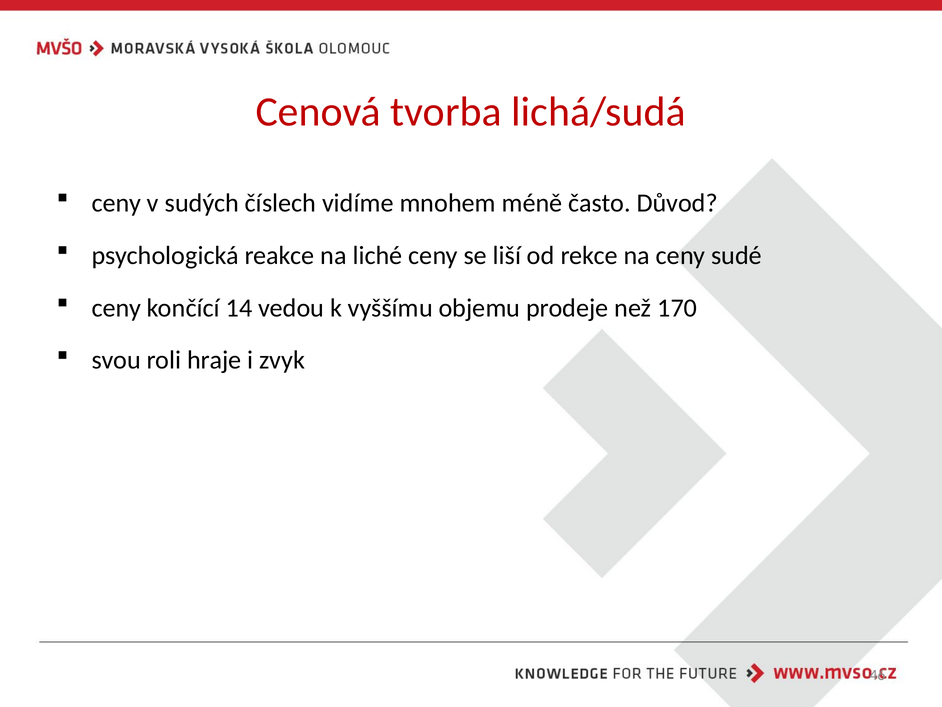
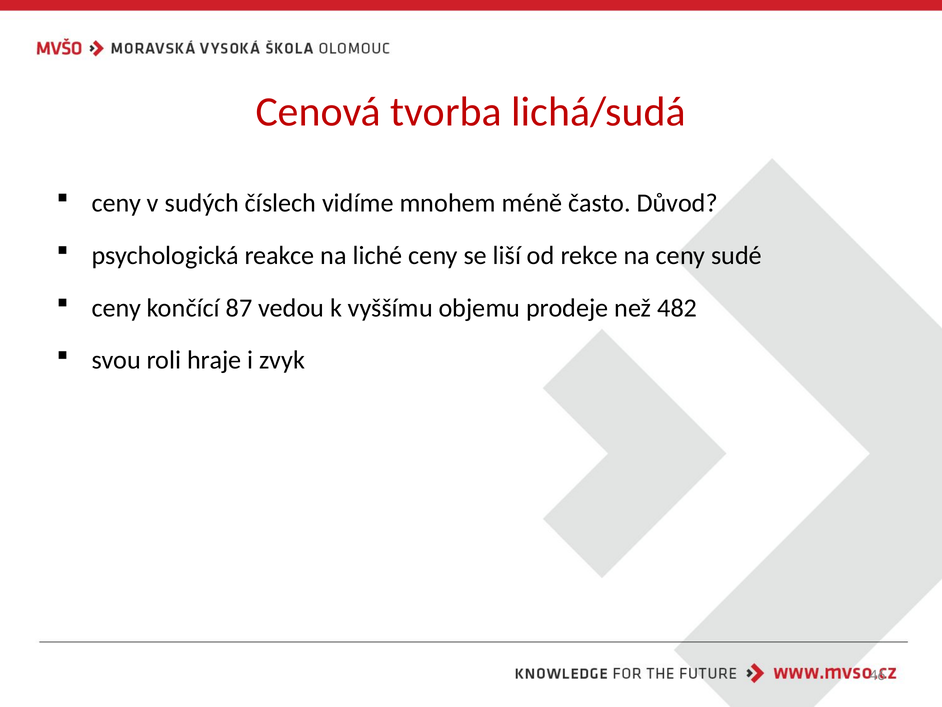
14: 14 -> 87 (239, 308)
170: 170 -> 482 (677, 308)
